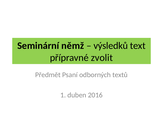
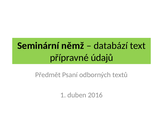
výsledků: výsledků -> databází (111, 46)
zvolit: zvolit -> údajů (102, 58)
